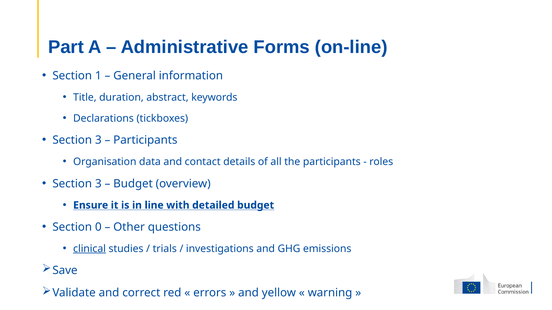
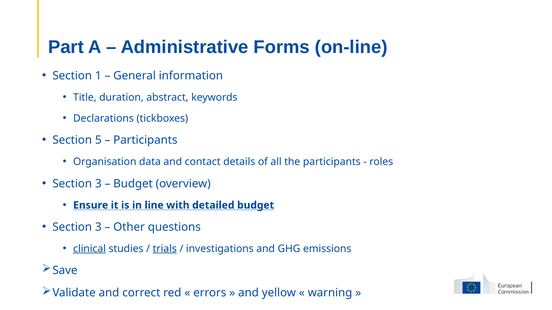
3: 3 -> 5 (98, 140)
0: 0 -> 3 (98, 227)
trials underline: none -> present (165, 249)
